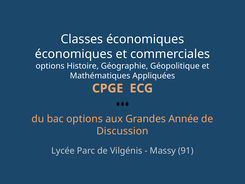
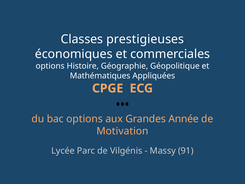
Classes économiques: économiques -> prestigieuses (145, 39)
Discussion: Discussion -> Motivation (122, 131)
